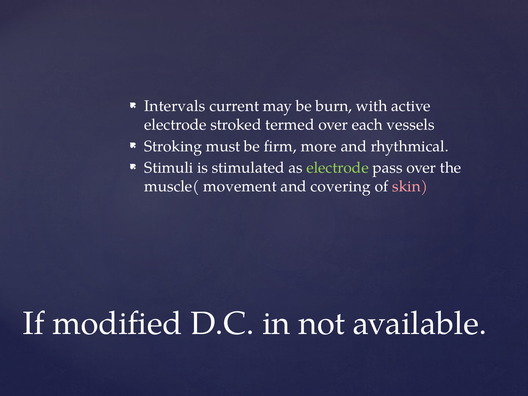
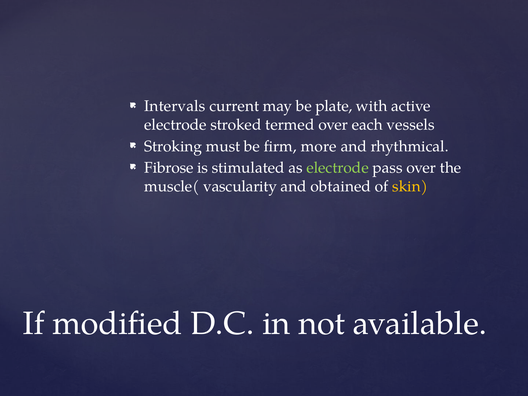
burn: burn -> plate (334, 106)
Stimuli: Stimuli -> Fibrose (169, 168)
movement: movement -> vascularity (240, 186)
covering: covering -> obtained (341, 186)
skin colour: pink -> yellow (410, 186)
